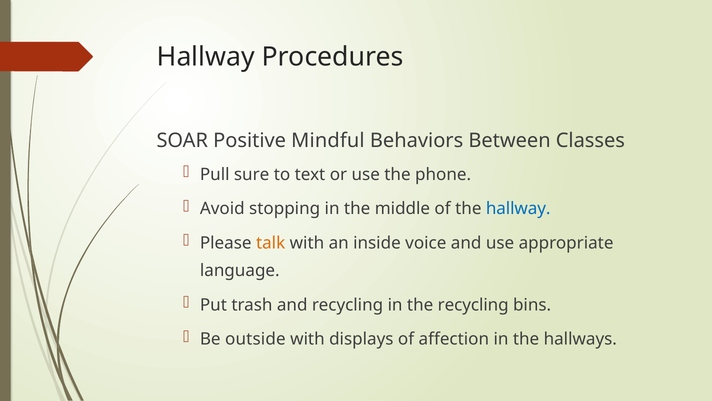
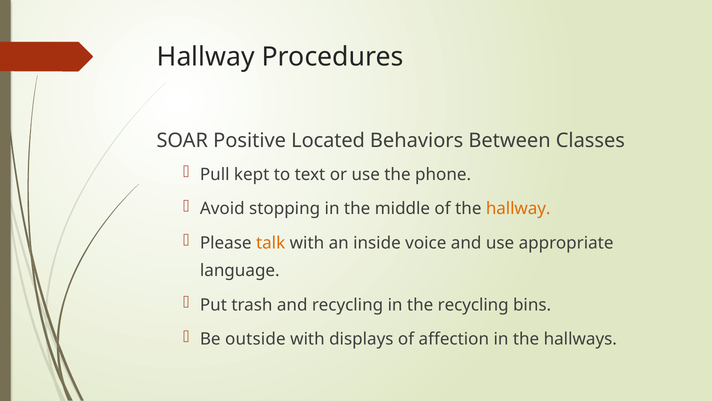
Mindful: Mindful -> Located (328, 141)
sure: sure -> kept (252, 174)
hallway colour: blue -> orange (518, 208)
